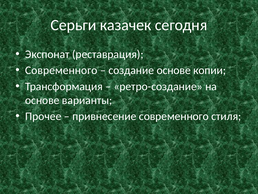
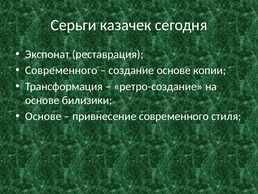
варианты: варианты -> билизики (87, 100)
Прочее: Прочее -> Основе (43, 116)
